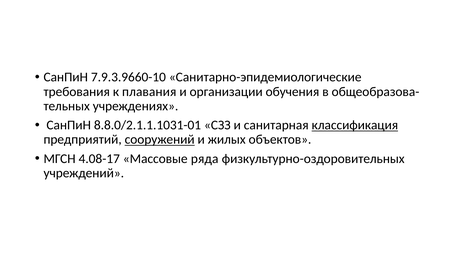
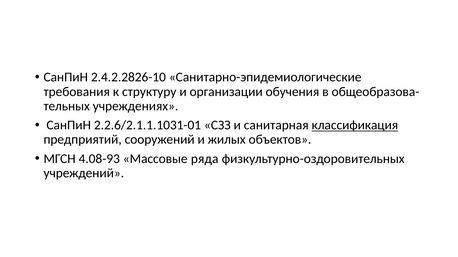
7.9.3.9660-10: 7.9.3.9660-10 -> 2.4.2.2826-10 (128, 77)
плавания: плавания -> структуру (149, 92)
8.8.0/2.1.1.1031-01: 8.8.0/2.1.1.1031-01 -> 2.2.6/2.1.1.1031-01 (147, 125)
сооружений underline: present -> none (160, 140)
4.08-17: 4.08-17 -> 4.08-93 (99, 159)
